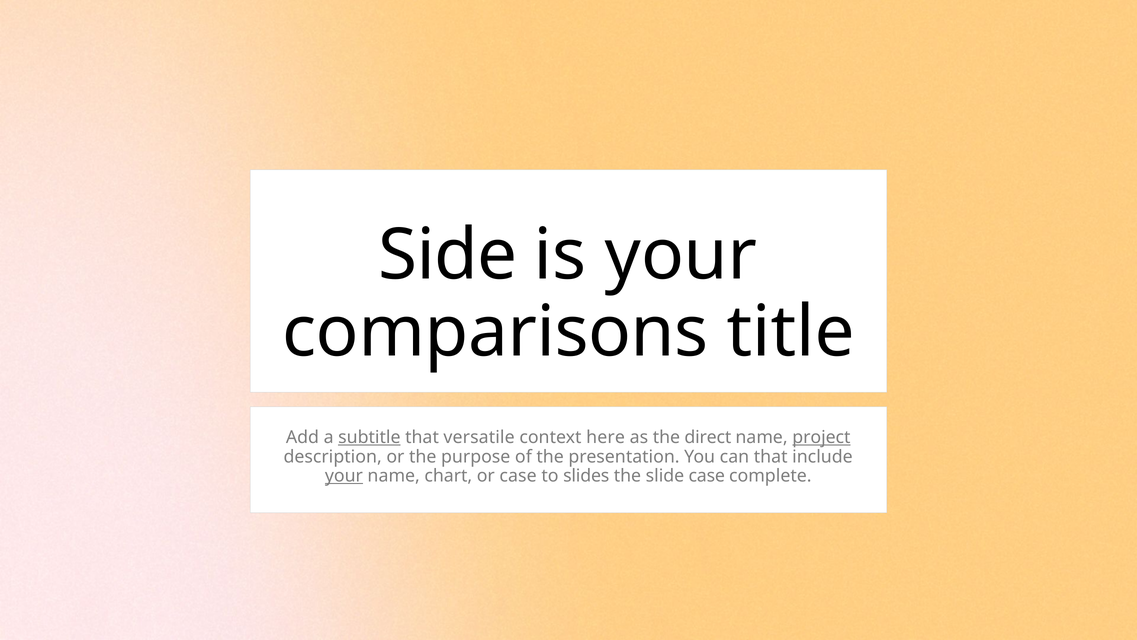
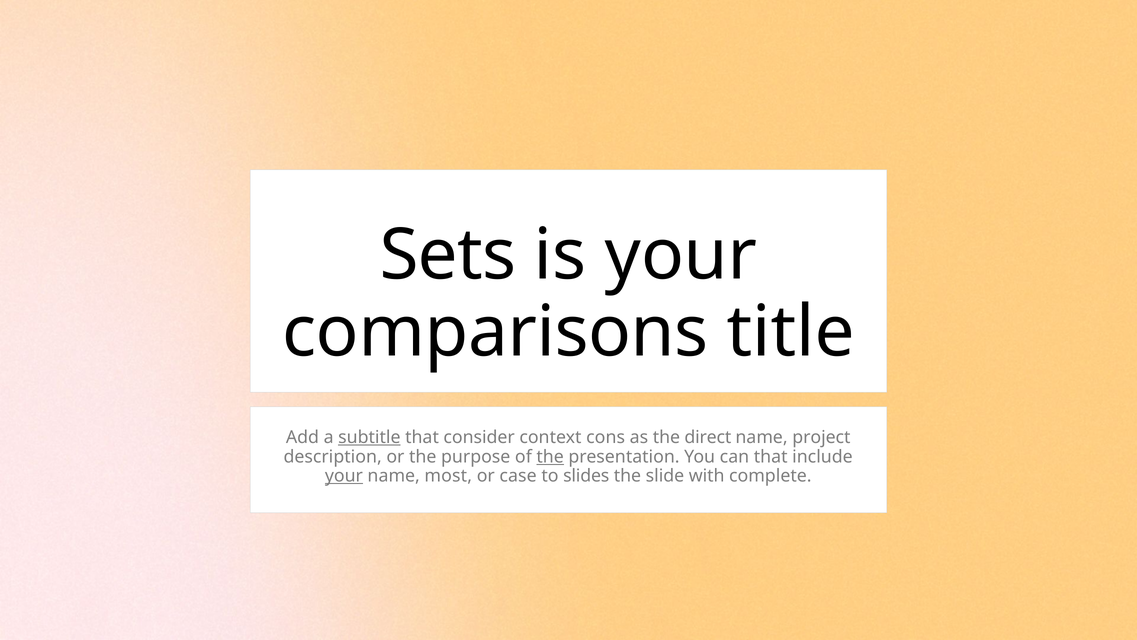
Side: Side -> Sets (448, 255)
versatile: versatile -> consider (479, 437)
here: here -> cons (606, 437)
project underline: present -> none (821, 437)
the underline: none -> present (550, 456)
chart: chart -> most (448, 476)
slide case: case -> with (707, 476)
